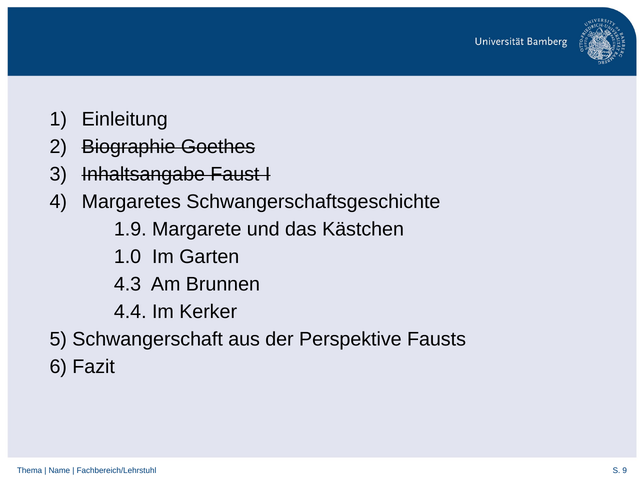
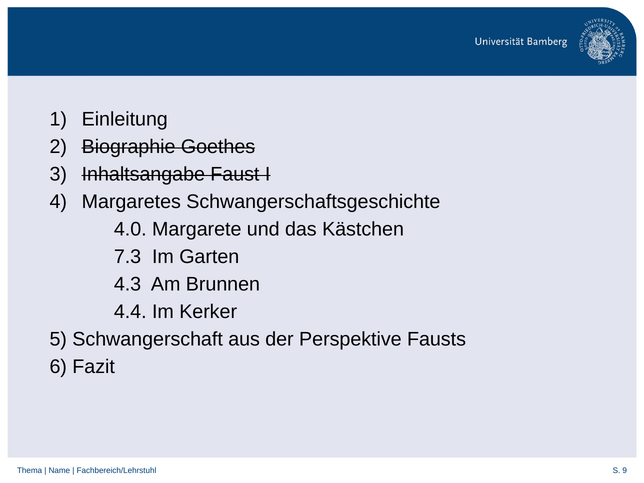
1.9: 1.9 -> 4.0 (130, 229)
1.0: 1.0 -> 7.3 (128, 257)
